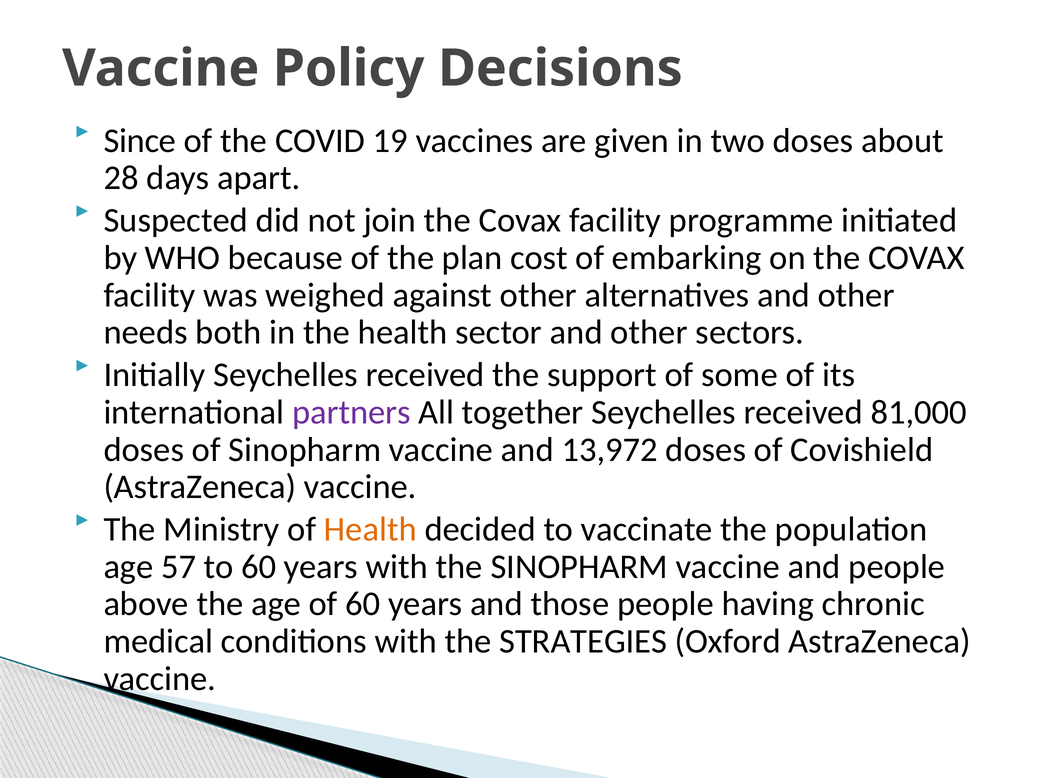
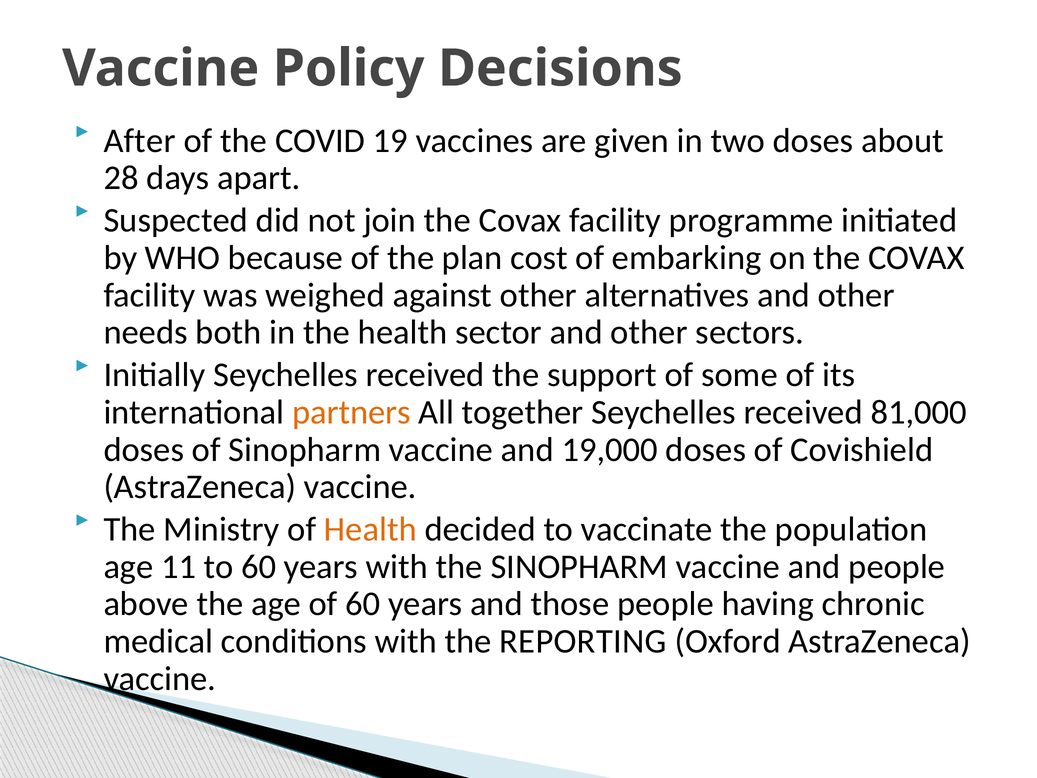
Since: Since -> After (140, 141)
partners colour: purple -> orange (351, 412)
13,972: 13,972 -> 19,000 (610, 449)
57: 57 -> 11 (179, 567)
STRATEGIES: STRATEGIES -> REPORTING (583, 641)
